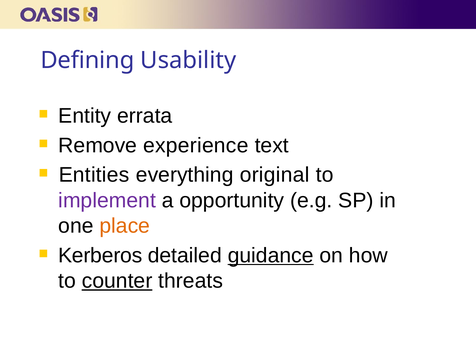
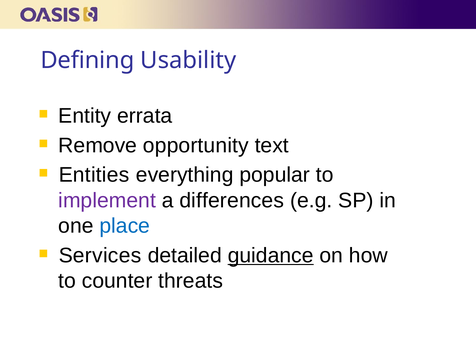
experience: experience -> opportunity (196, 145)
original: original -> popular (275, 175)
opportunity: opportunity -> differences (232, 200)
place colour: orange -> blue (125, 226)
Kerberos: Kerberos -> Services (100, 255)
counter underline: present -> none (117, 281)
